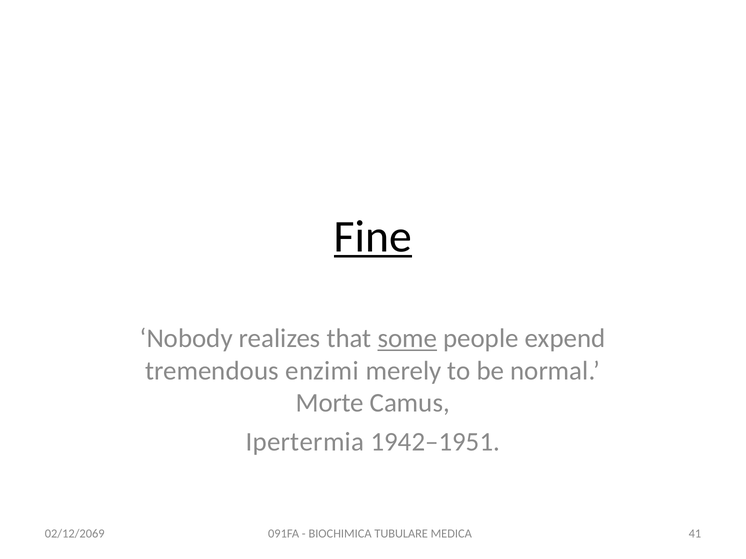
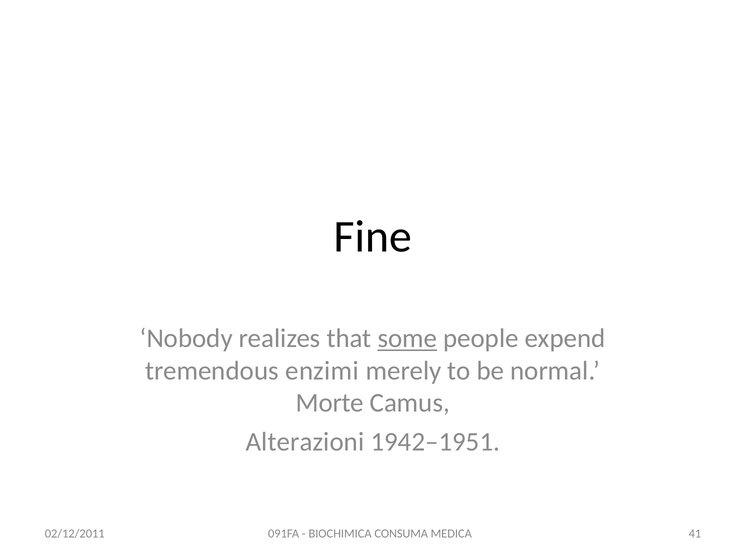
Fine underline: present -> none (373, 237)
Ipertermia: Ipertermia -> Alterazioni (305, 442)
TUBULARE: TUBULARE -> CONSUMA (401, 534)
02/12/2069: 02/12/2069 -> 02/12/2011 (75, 534)
